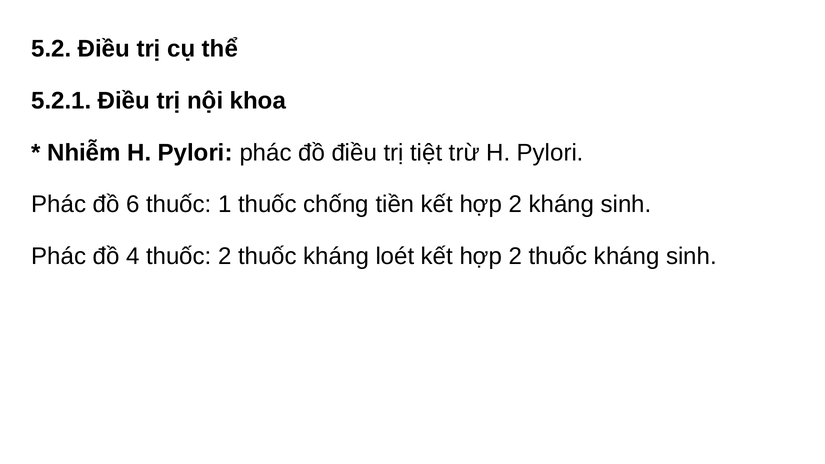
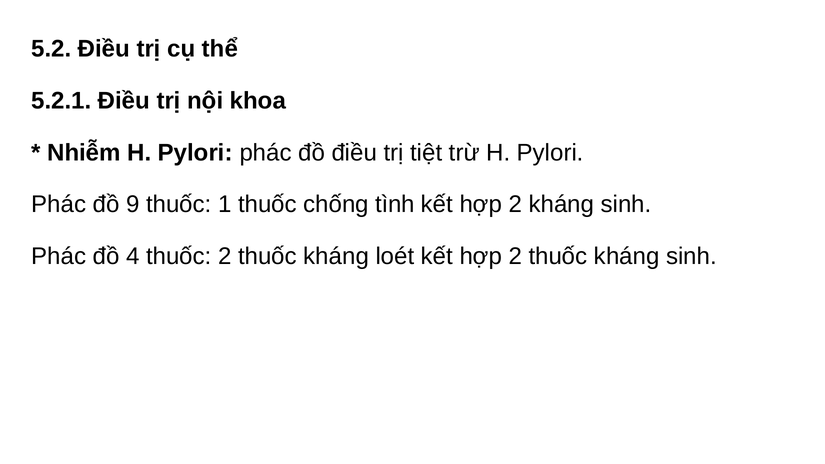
6: 6 -> 9 (133, 204)
tiền: tiền -> tình (395, 204)
